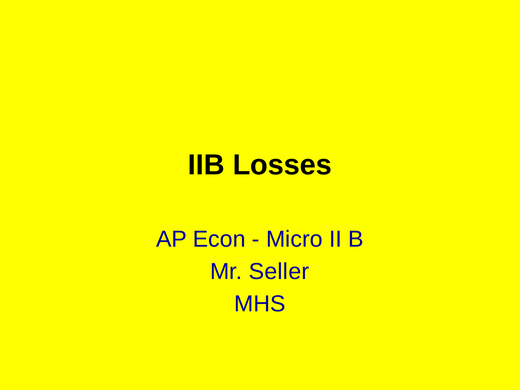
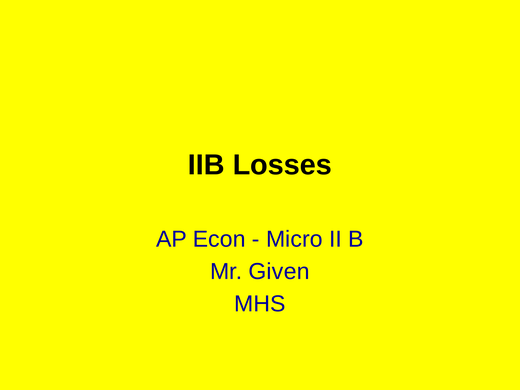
Seller: Seller -> Given (279, 271)
